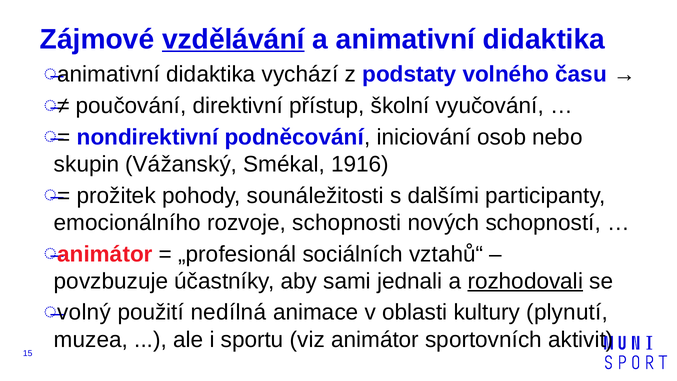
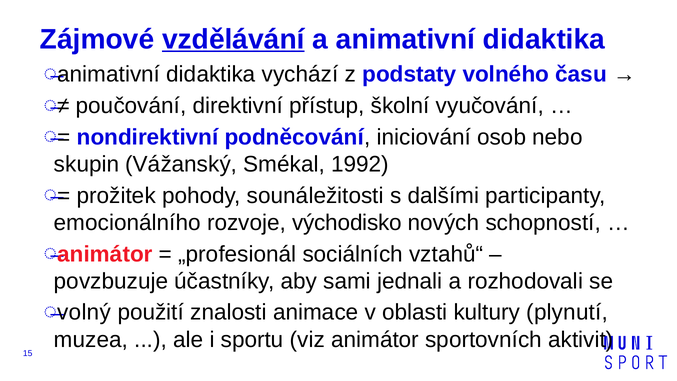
1916: 1916 -> 1992 (360, 164)
schopnosti: schopnosti -> východisko (347, 223)
rozhodovali underline: present -> none (525, 281)
nedílná: nedílná -> znalosti (229, 312)
